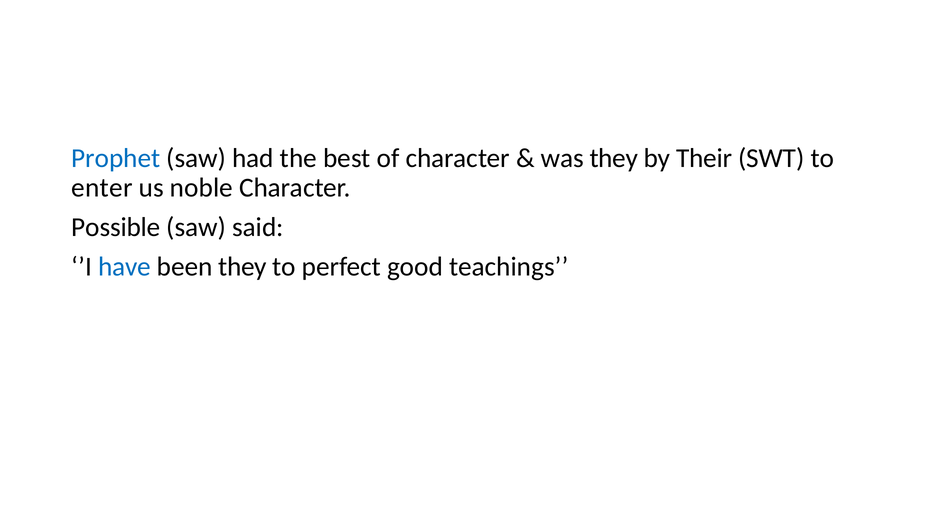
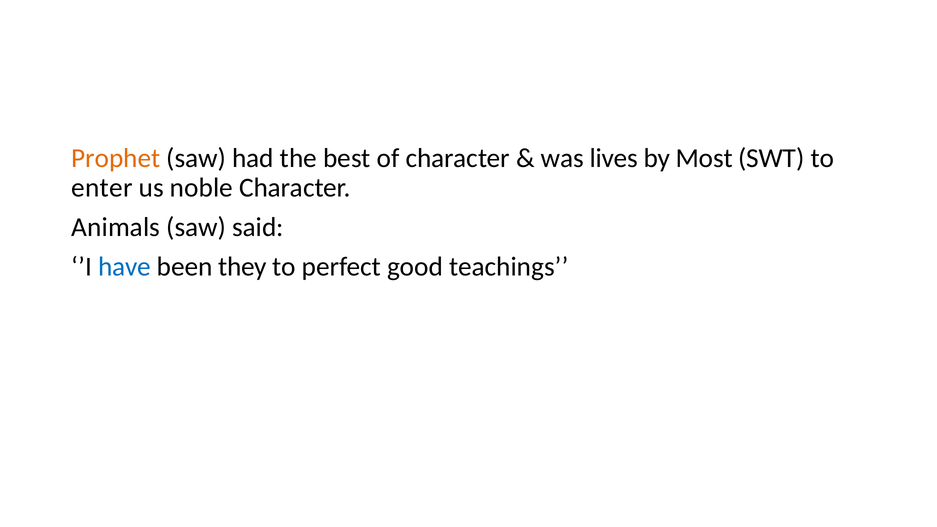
Prophet colour: blue -> orange (116, 158)
was they: they -> lives (614, 158)
Their: Their -> Most (704, 158)
Possible: Possible -> Animals (116, 227)
